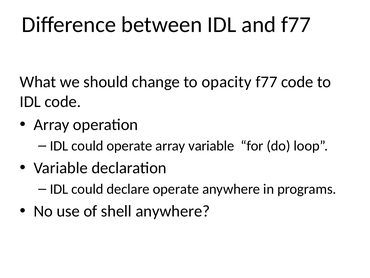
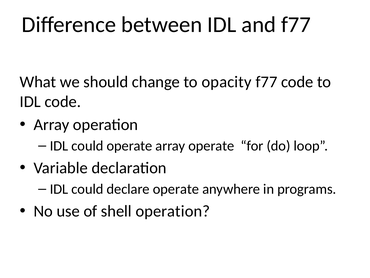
array variable: variable -> operate (211, 146)
shell anywhere: anywhere -> operation (173, 211)
